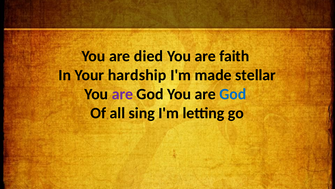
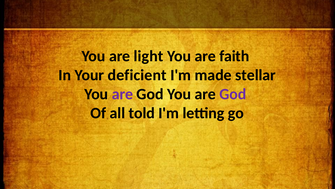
died: died -> light (149, 56)
hardship: hardship -> deficient (137, 75)
God colour: blue -> purple (233, 94)
sing: sing -> told (142, 113)
